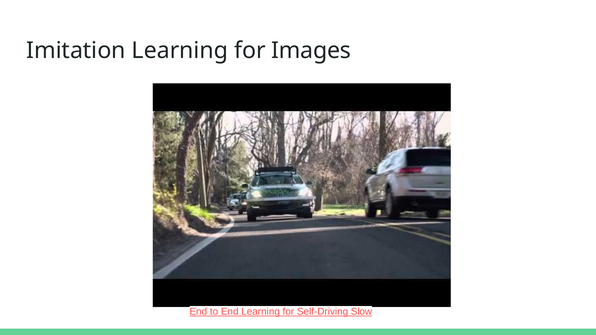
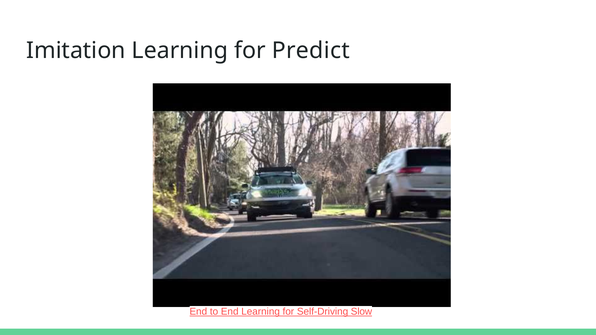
Images: Images -> Predict (311, 50)
